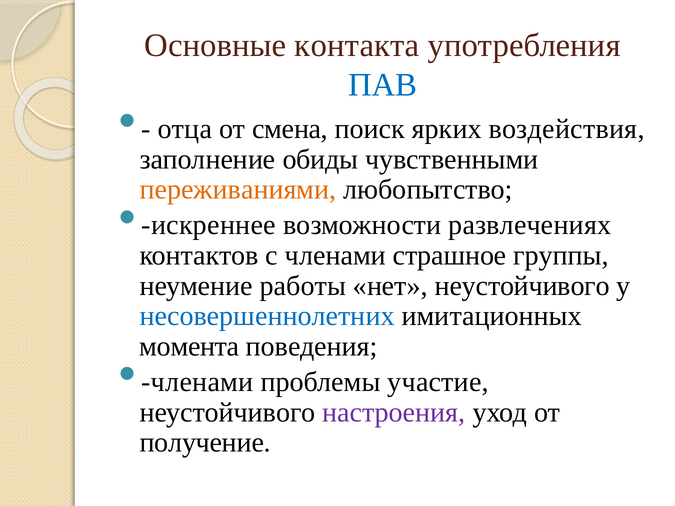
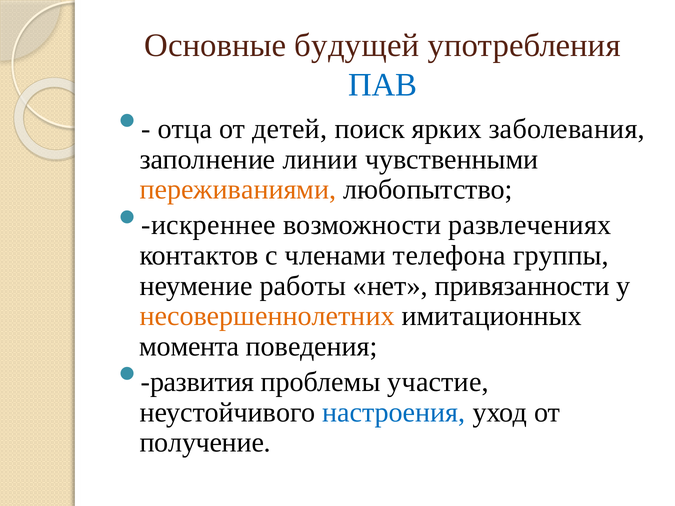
контакта: контакта -> будущей (357, 46)
смена: смена -> детей (290, 129)
воздействия: воздействия -> заболевания (567, 129)
обиды: обиды -> линии (320, 159)
страшное: страшное -> телефона (449, 256)
нет неустойчивого: неустойчивого -> привязанности (522, 286)
несовершеннолетних colour: blue -> orange (267, 316)
членами: членами -> развития (198, 382)
настроения colour: purple -> blue (394, 413)
